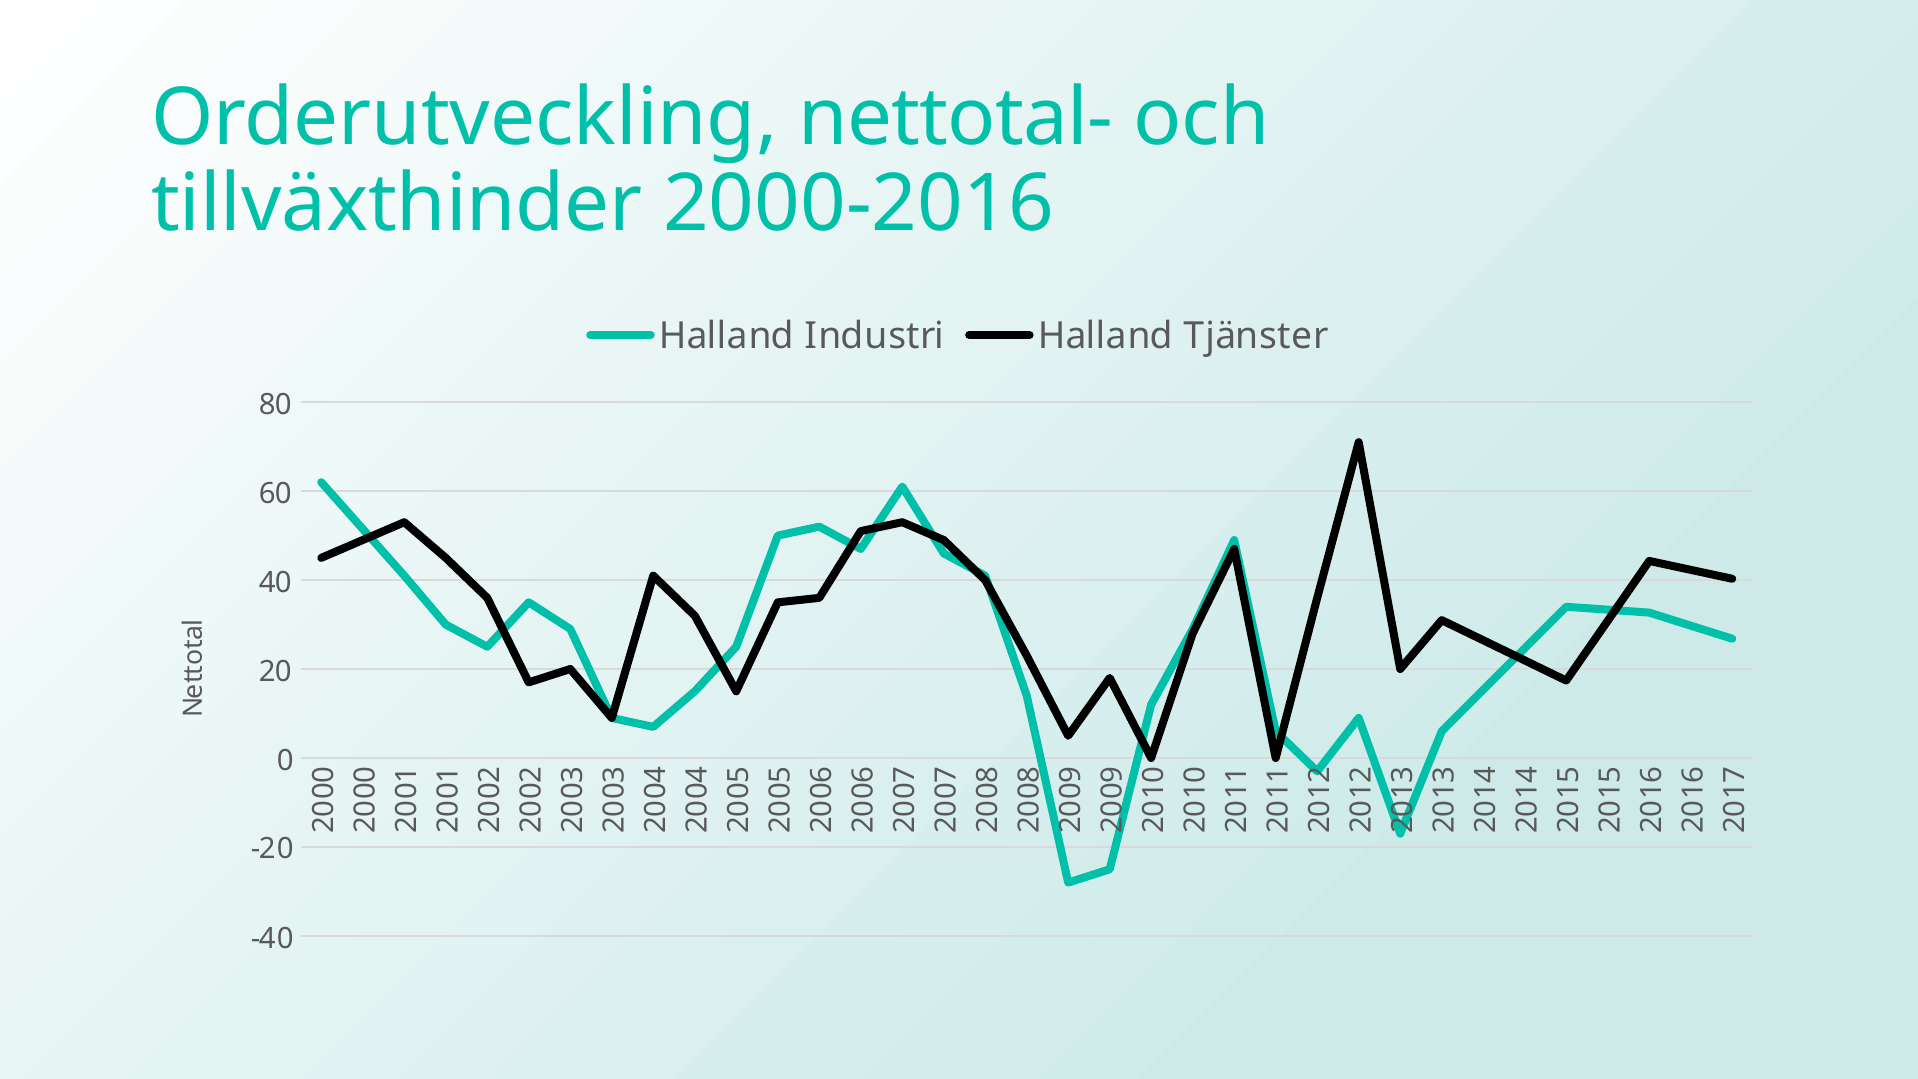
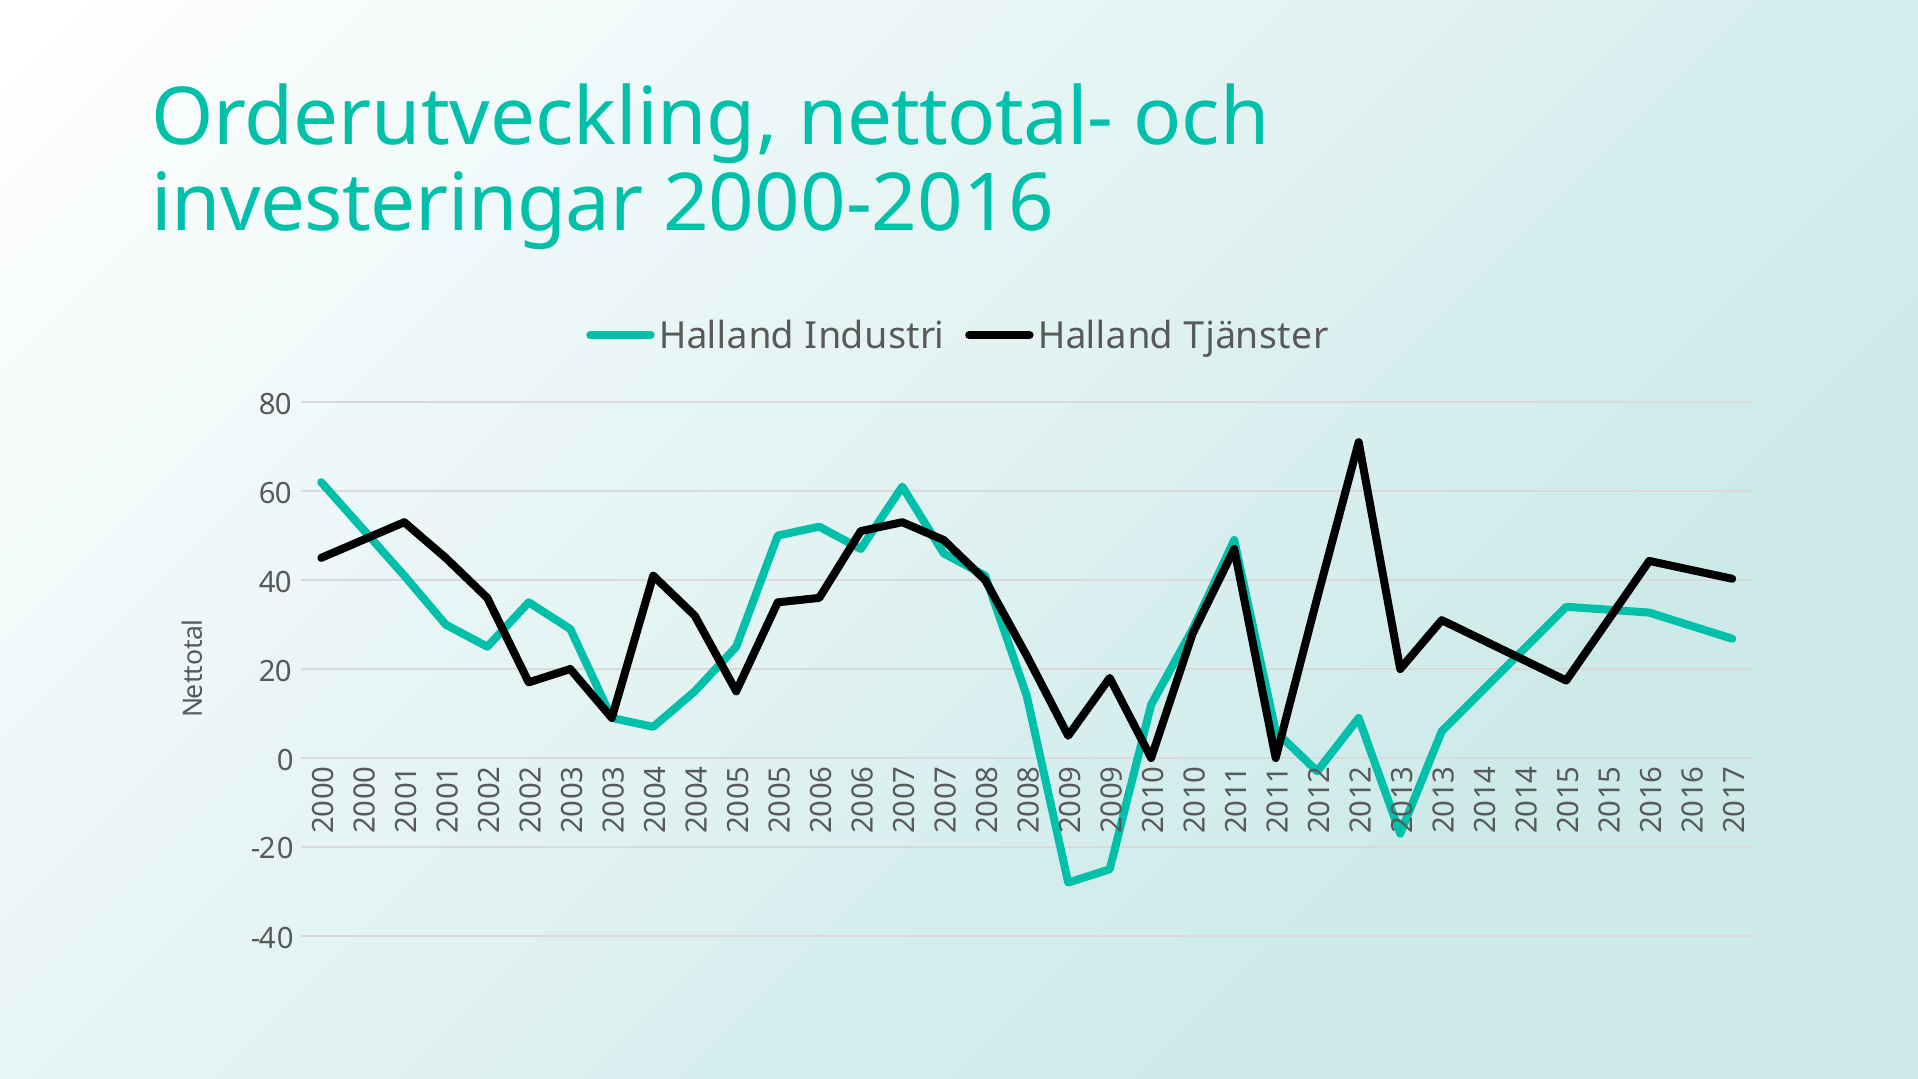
tillväxthinder: tillväxthinder -> investeringar (397, 204)
